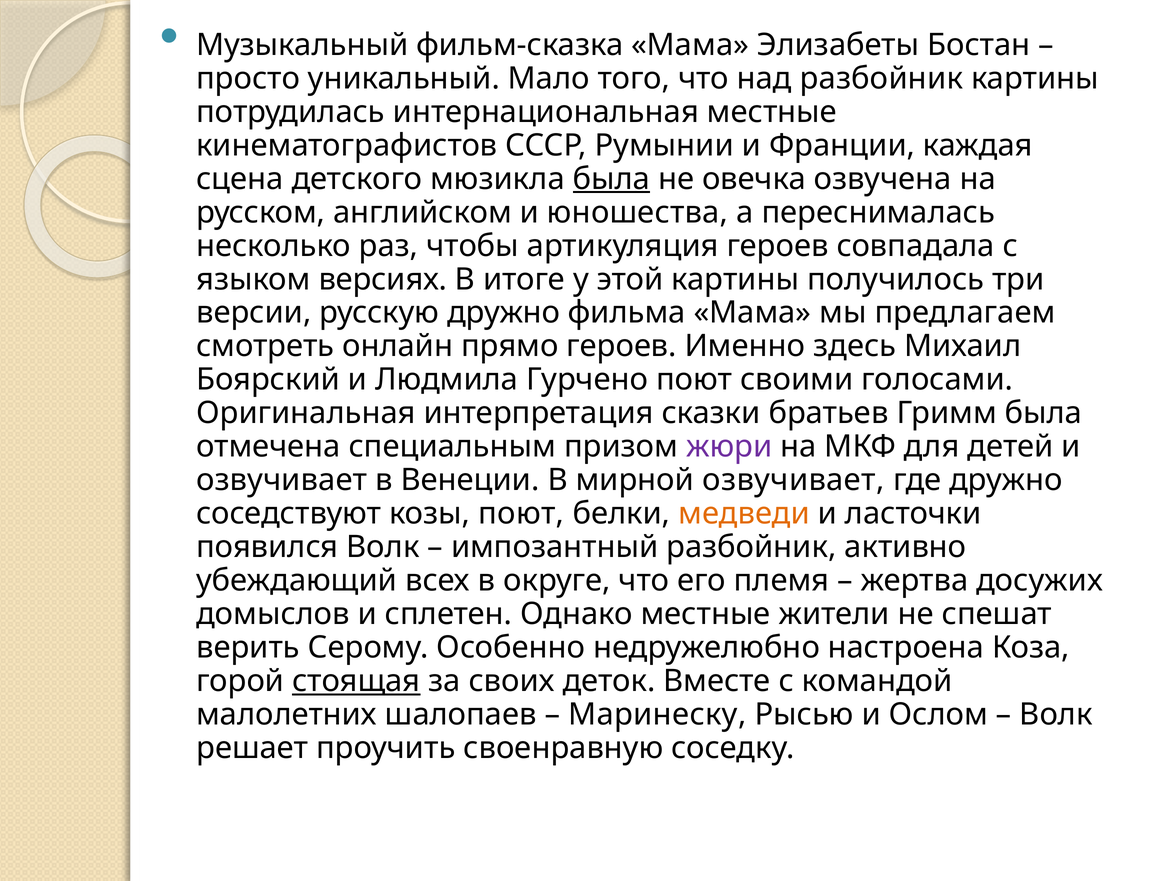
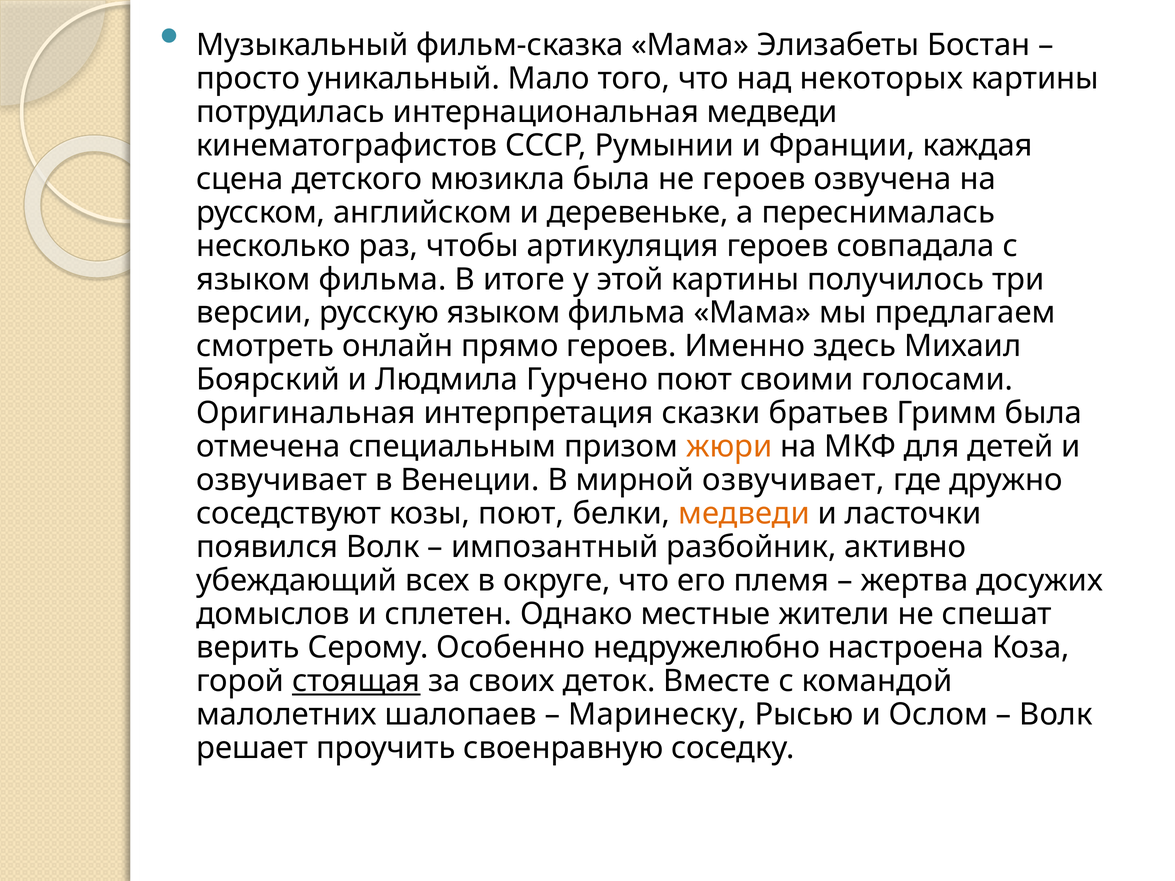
над разбойник: разбойник -> некоторых (881, 78)
интернациональная местные: местные -> медведи (772, 112)
была underline: present -> none (611, 179)
не овечка: овечка -> героев (754, 179)
юношества: юношества -> деревеньке (638, 212)
версиях: версиях -> фильма (383, 279)
русскую дружно: дружно -> языком (504, 313)
жюри colour: purple -> orange (729, 447)
